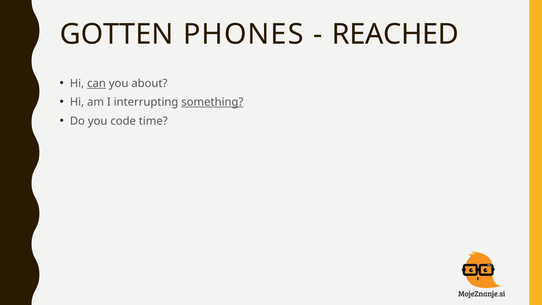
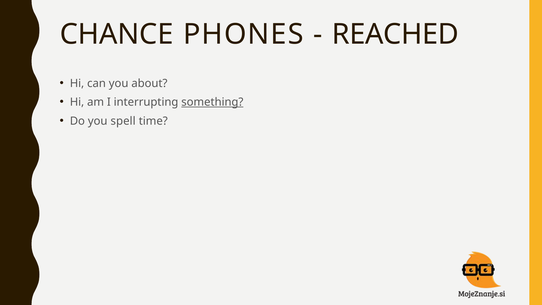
GOTTEN: GOTTEN -> CHANCE (117, 34)
can underline: present -> none (96, 83)
code: code -> spell (123, 121)
